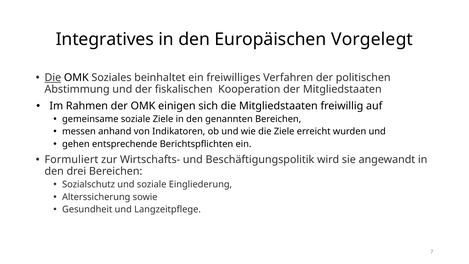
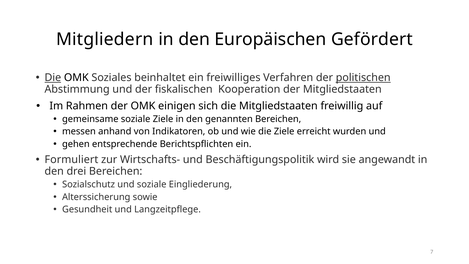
Integratives: Integratives -> Mitgliedern (105, 39)
Vorgelegt: Vorgelegt -> Gefördert (372, 39)
politischen underline: none -> present (363, 78)
